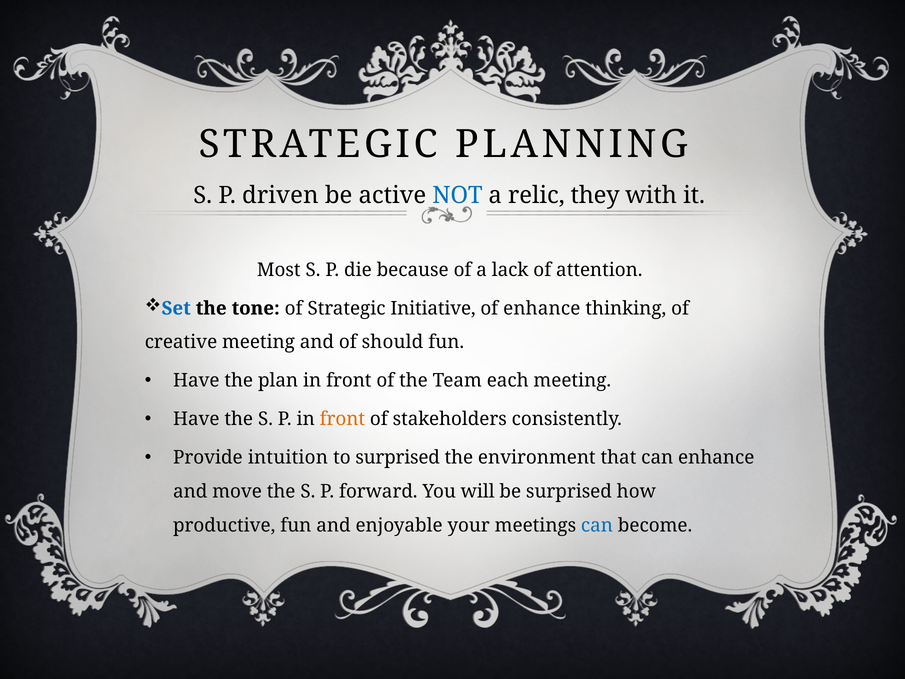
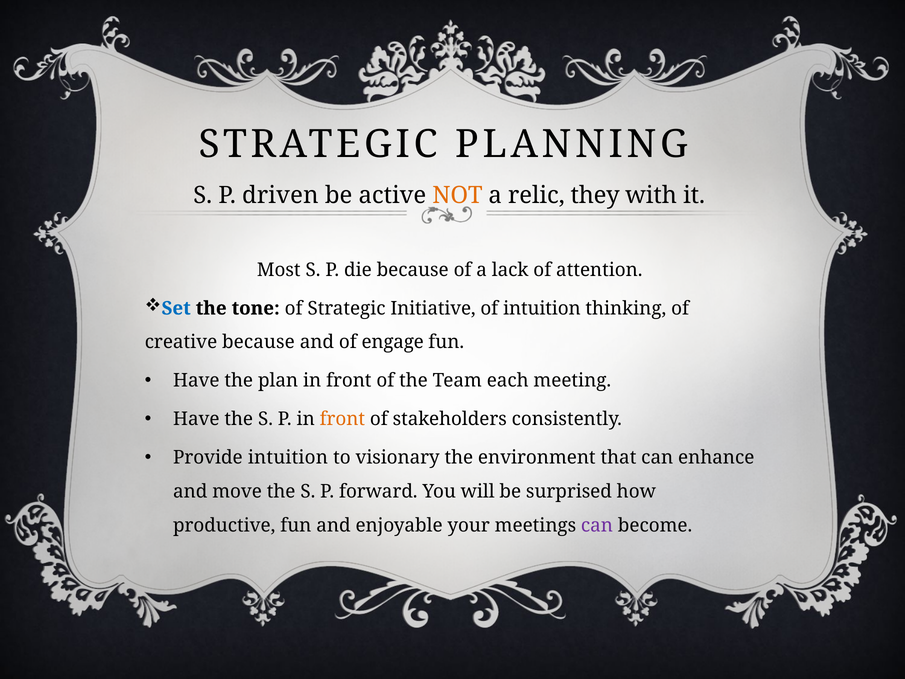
NOT colour: blue -> orange (457, 195)
of enhance: enhance -> intuition (542, 308)
creative meeting: meeting -> because (258, 342)
should: should -> engage (393, 342)
to surprised: surprised -> visionary (398, 457)
can colour: blue -> purple (597, 525)
